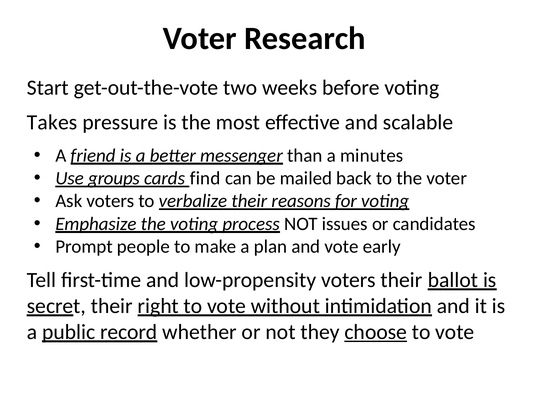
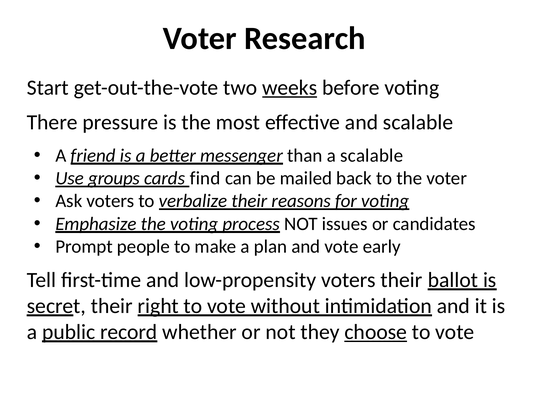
weeks underline: none -> present (290, 88)
Takes: Takes -> There (52, 123)
a minutes: minutes -> scalable (372, 156)
